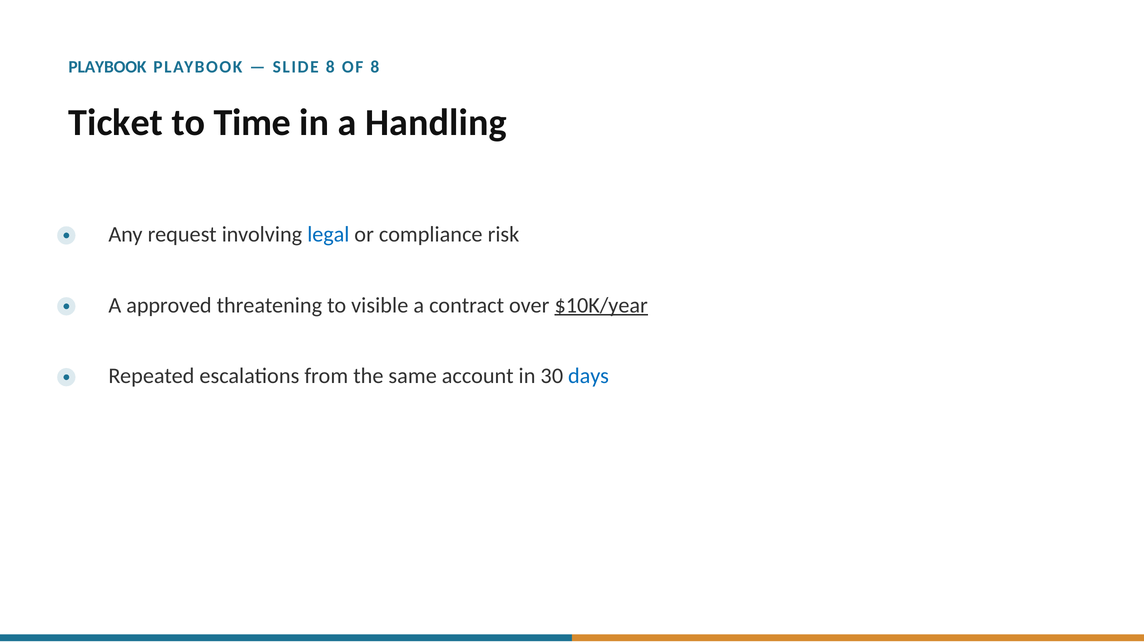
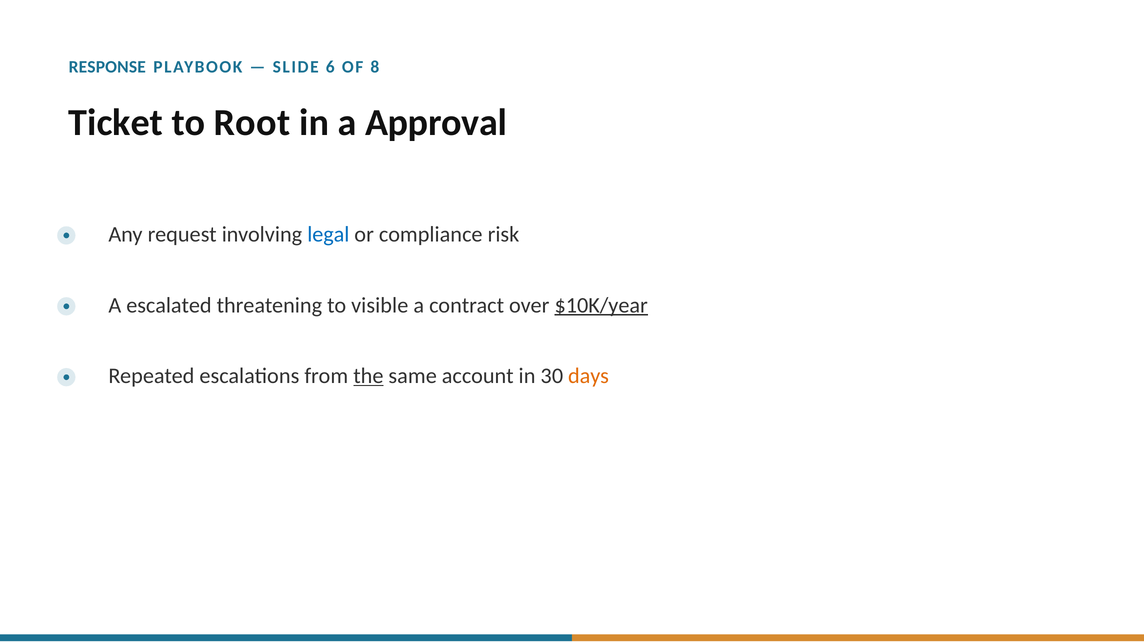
PLAYBOOK: PLAYBOOK -> RESPONSE (107, 67)
SLIDE 8: 8 -> 6 (330, 67)
Time: Time -> Root (252, 123)
Handling: Handling -> Approval (436, 123)
approved: approved -> escalated (169, 305)
the underline: none -> present (368, 376)
days colour: blue -> orange (589, 376)
